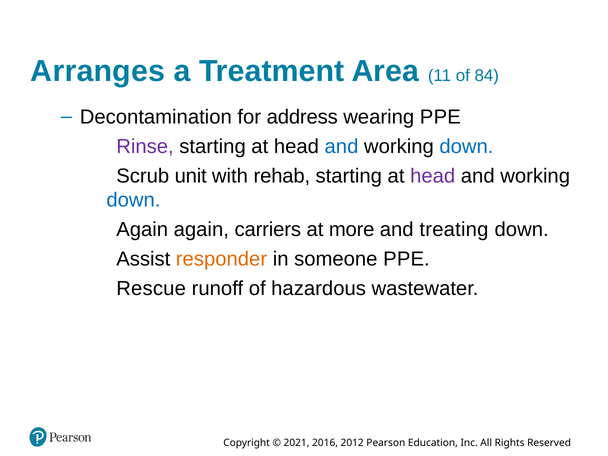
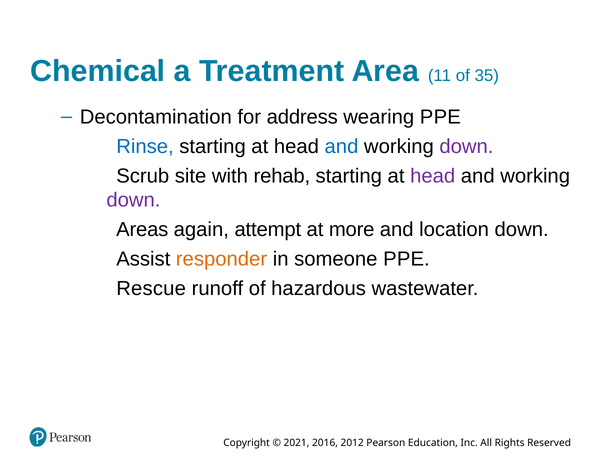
Arranges: Arranges -> Chemical (98, 71)
84: 84 -> 35 (487, 76)
Rinse colour: purple -> blue (145, 146)
down colour: blue -> purple (466, 146)
unit: unit -> site (191, 176)
down colour: blue -> purple (133, 200)
Again: Again -> Areas (142, 230)
carriers: carriers -> attempt (268, 230)
treating: treating -> location (454, 230)
